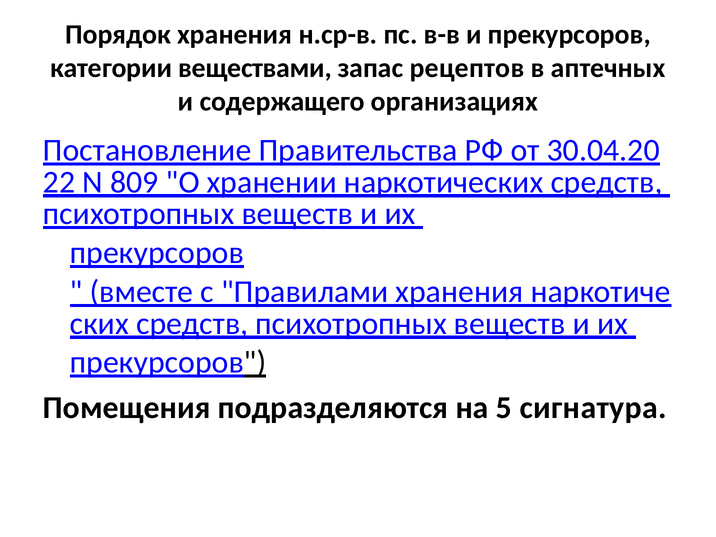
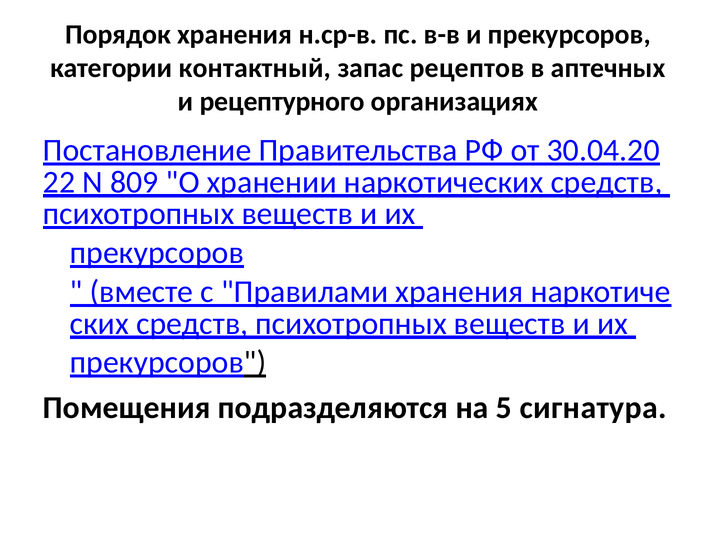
веществами: веществами -> контактный (255, 68)
содержащего: содержащего -> рецептурного (282, 102)
